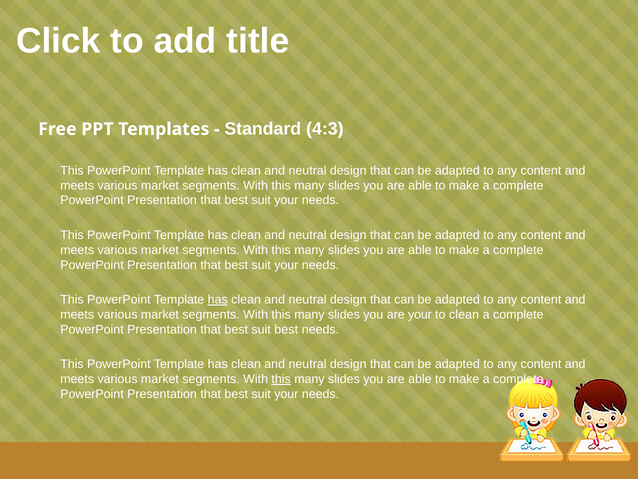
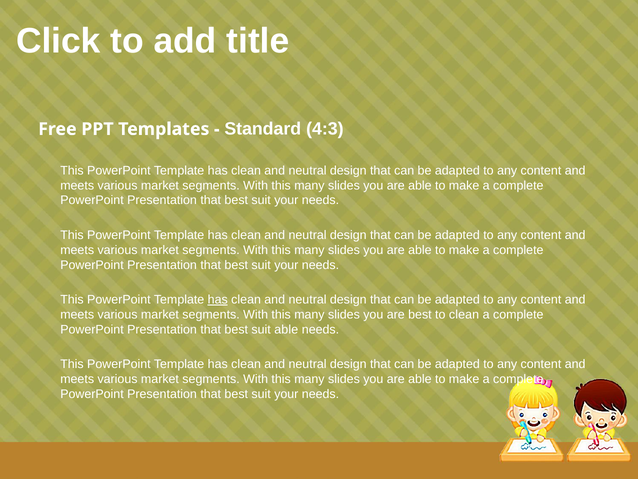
are your: your -> best (420, 314)
suit best: best -> able (286, 329)
this underline: present -> none (281, 379)
